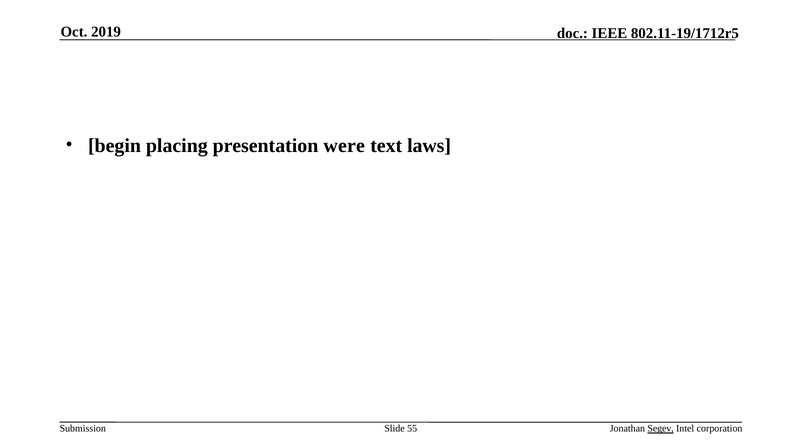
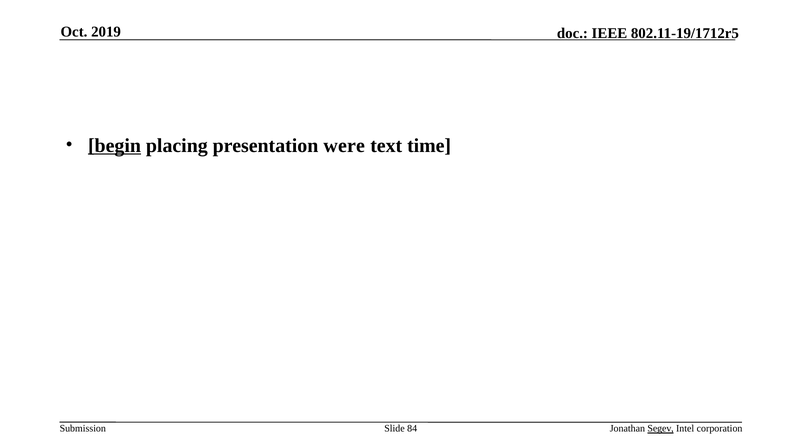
begin underline: none -> present (114, 146)
laws: laws -> time (429, 146)
55: 55 -> 84 (412, 429)
